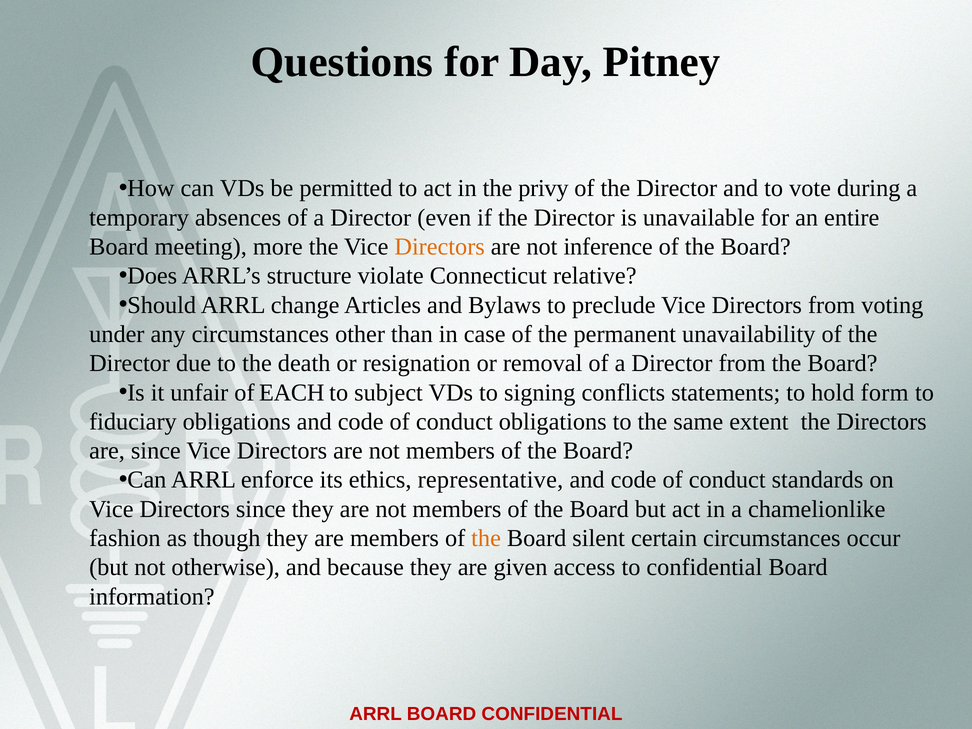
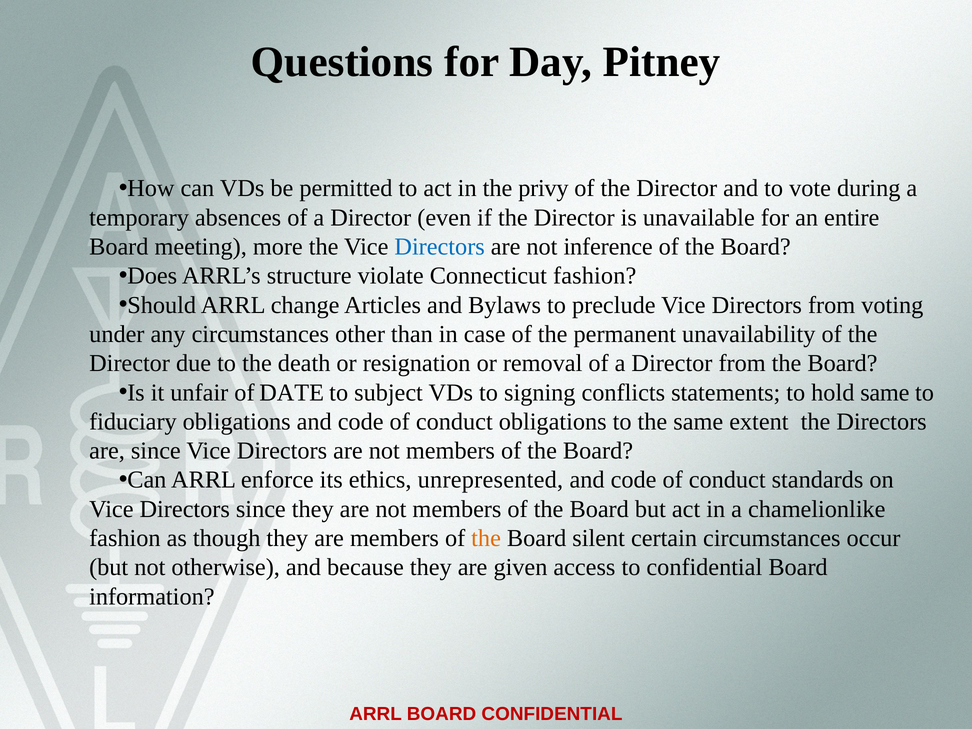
Directors colour: orange -> blue (440, 247)
Connecticut relative: relative -> fashion (595, 276)
EACH: EACH -> DATE (292, 392)
hold form: form -> same (885, 392)
representative: representative -> unrepresented (490, 480)
